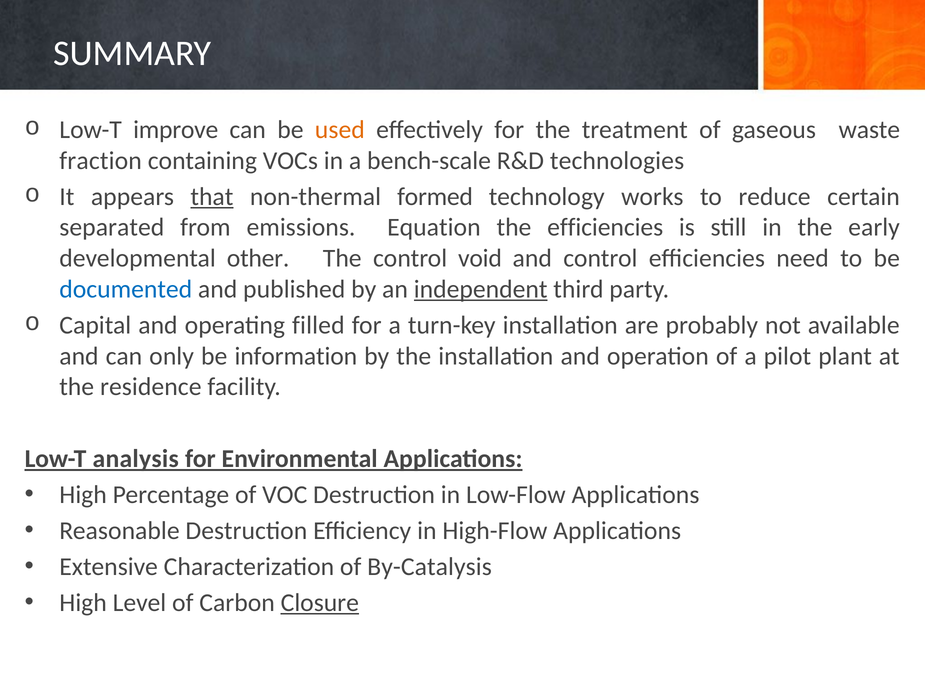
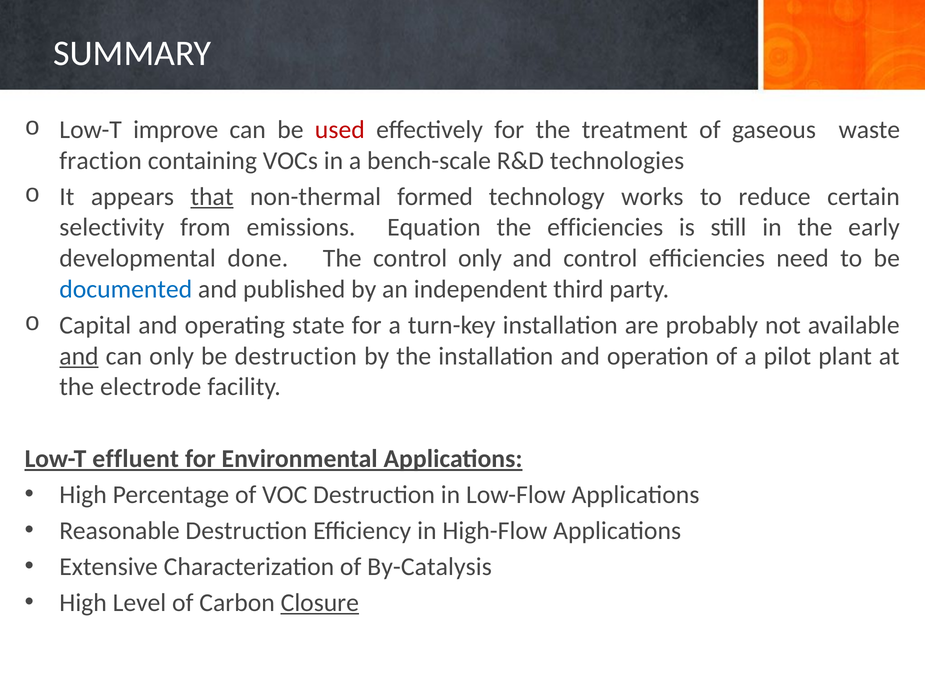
used colour: orange -> red (340, 130)
separated: separated -> selectivity (112, 227)
other: other -> done (258, 258)
control void: void -> only (480, 258)
independent underline: present -> none (481, 289)
filled: filled -> state (318, 325)
and underline: none -> present (79, 356)
be information: information -> destruction (296, 356)
residence: residence -> electrode (151, 387)
analysis: analysis -> effluent (136, 459)
